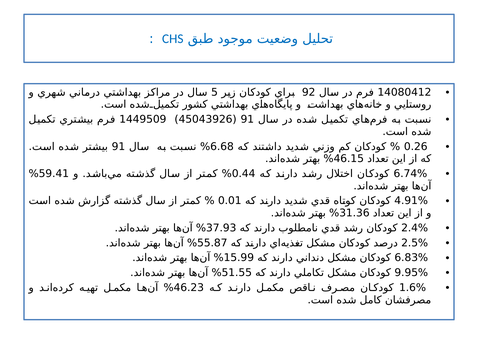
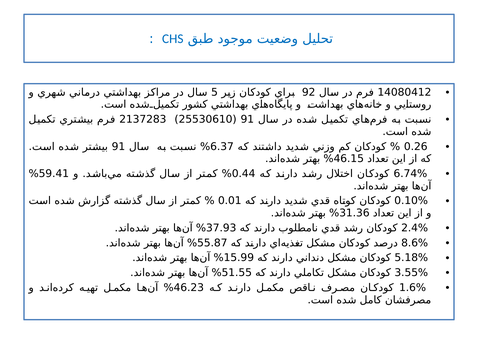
1449509: 1449509 -> 2137283 (143, 120)
45043926: 45043926 -> 25530610 (206, 120)
6.68: 6.68 -> 6.37 (222, 147)
4.91%: 4.91% -> 0.10% (411, 201)
2.5%: 2.5% -> 8.6% (415, 243)
6.83%: 6.83% -> 5.18% (411, 258)
9.95%: 9.95% -> 3.55% (411, 273)
